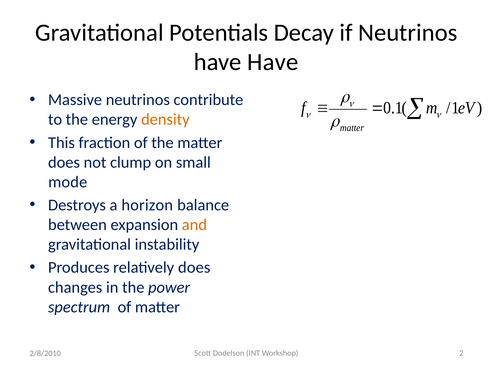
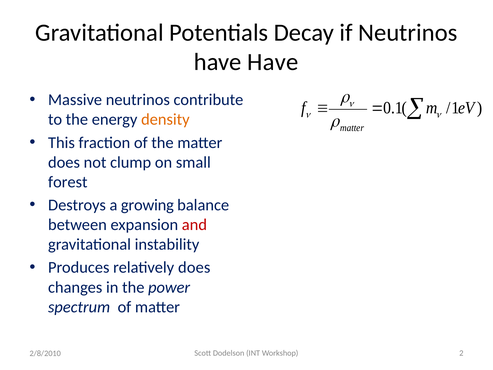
mode: mode -> forest (68, 182)
horizon: horizon -> growing (147, 205)
and colour: orange -> red (194, 225)
